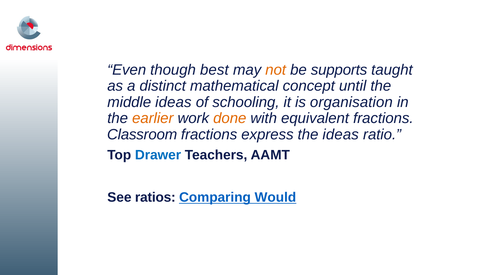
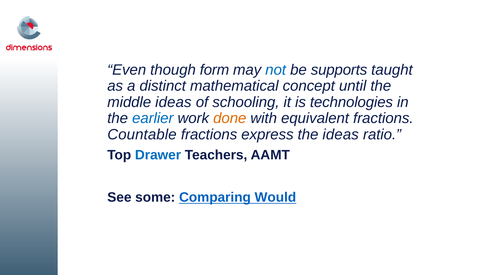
best: best -> form (215, 70)
not colour: orange -> blue (276, 70)
organisation: organisation -> technologies (351, 102)
earlier colour: orange -> blue (153, 118)
Classroom: Classroom -> Countable (142, 134)
ratios: ratios -> some (155, 197)
